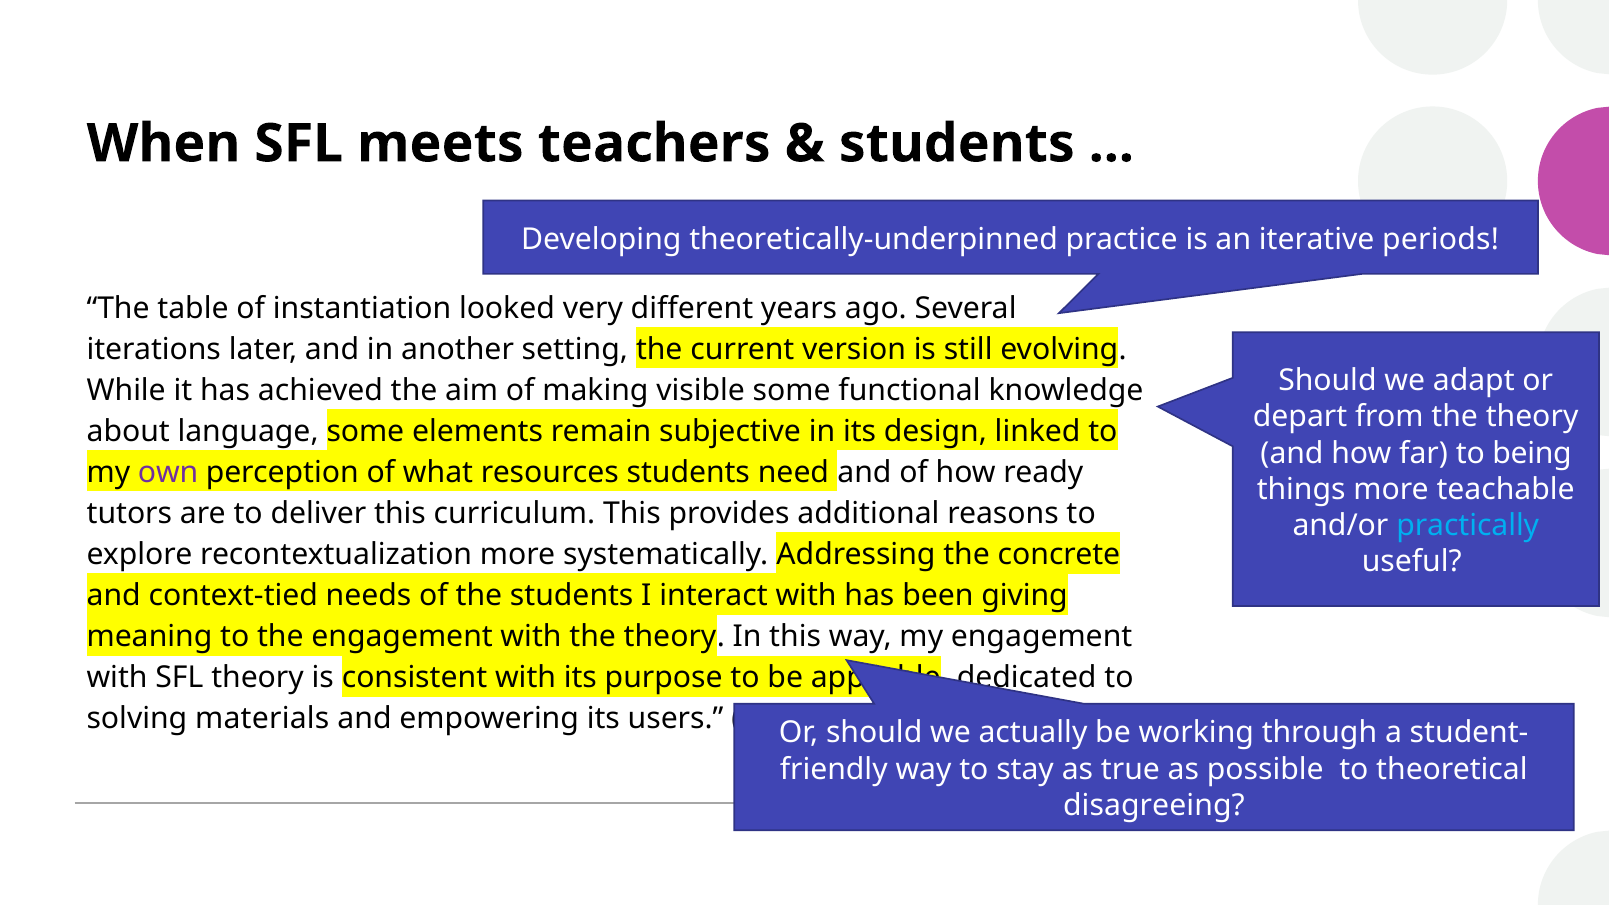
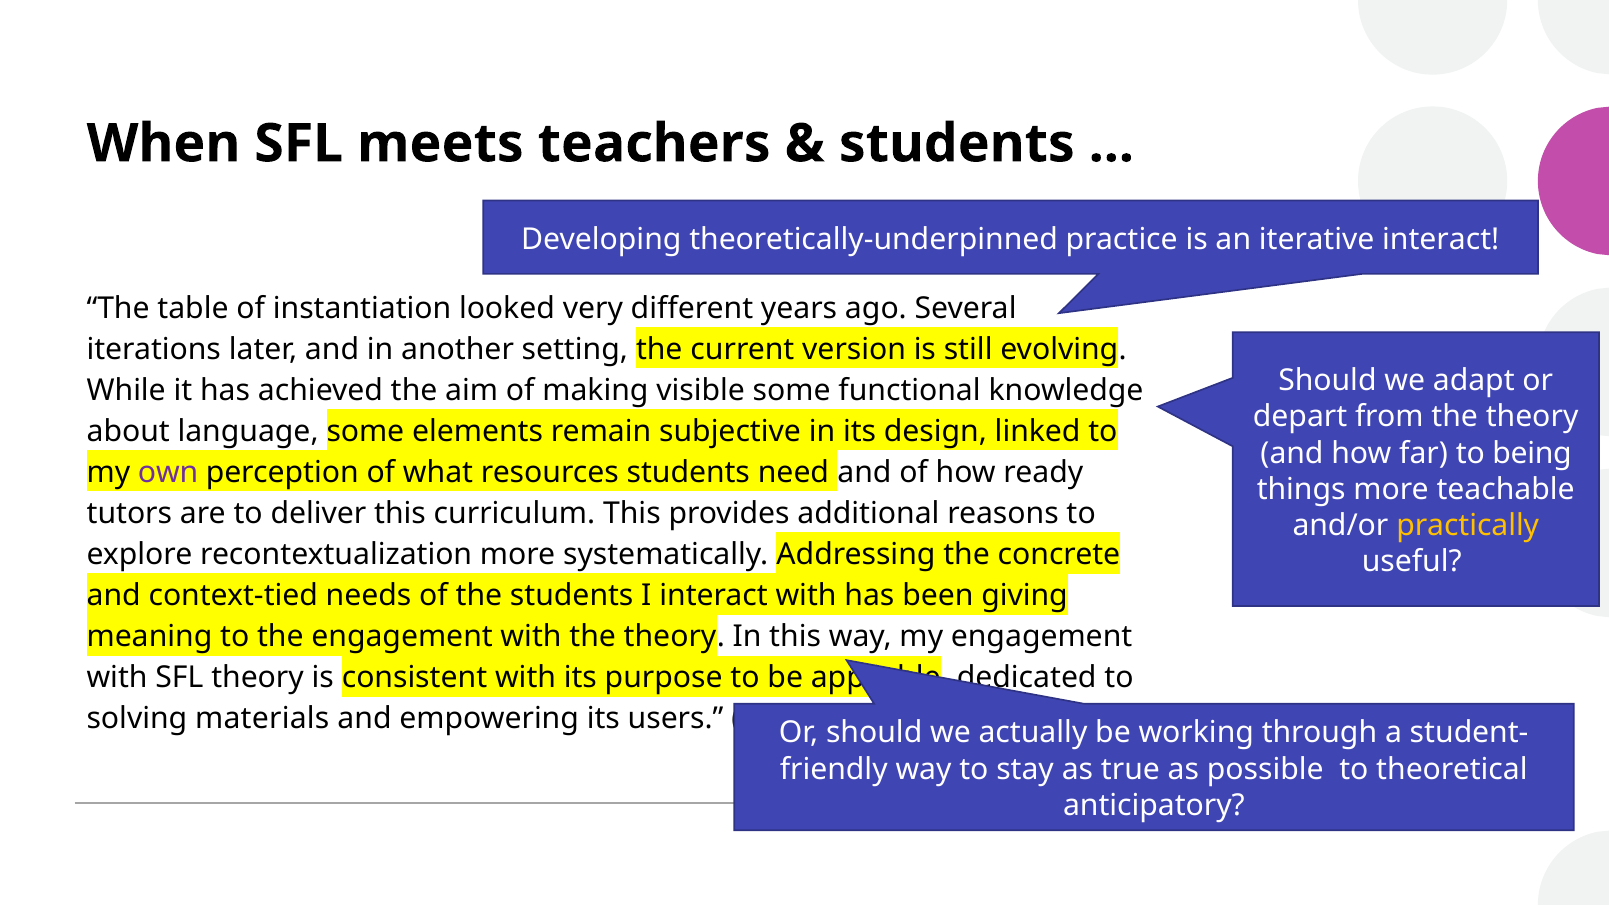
iterative periods: periods -> interact (1441, 239)
practically colour: light blue -> yellow (1468, 526)
disagreeing: disagreeing -> anticipatory (1154, 805)
